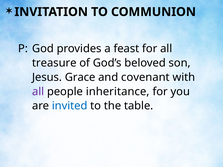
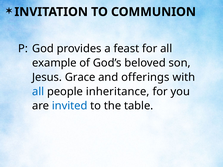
treasure: treasure -> example (54, 63)
covenant: covenant -> offerings (145, 77)
all colour: purple -> blue (38, 92)
